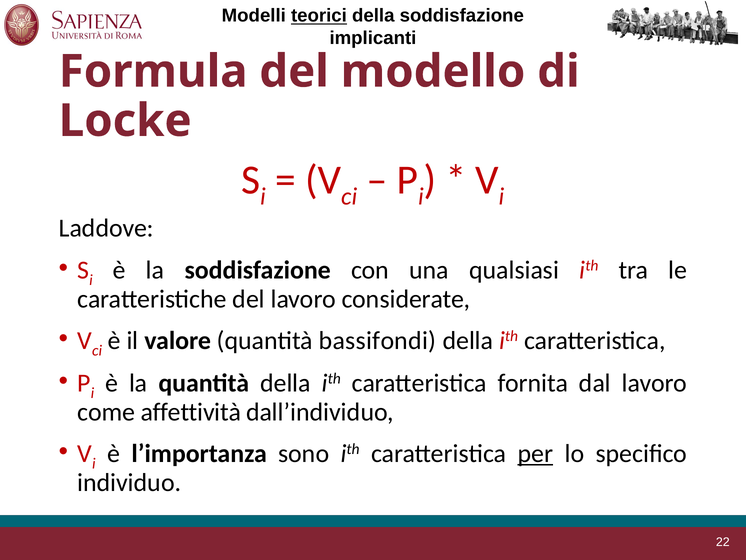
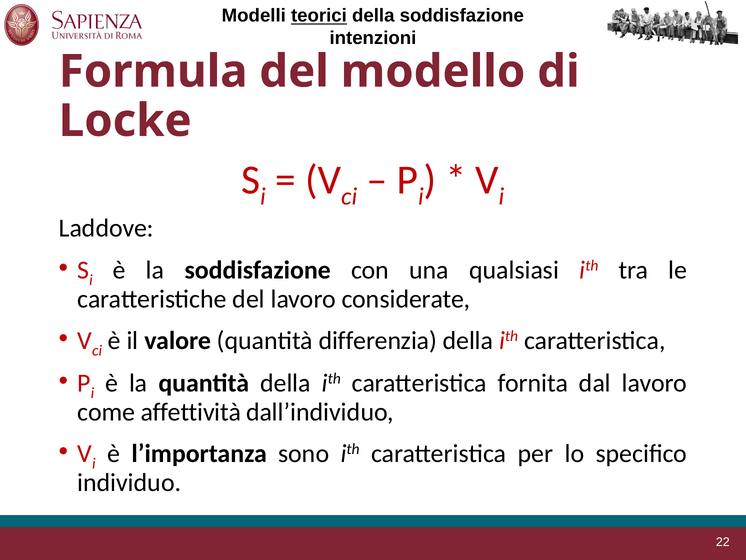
implicanti: implicanti -> intenzioni (373, 38)
bassifondi: bassifondi -> differenzia (378, 340)
per underline: present -> none (535, 453)
